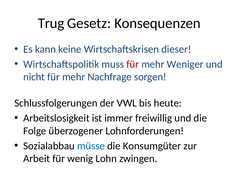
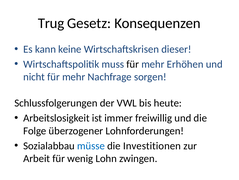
für colour: red -> black (133, 64)
Weniger: Weniger -> Erhöhen (185, 64)
Konsumgüter: Konsumgüter -> Investitionen (152, 145)
